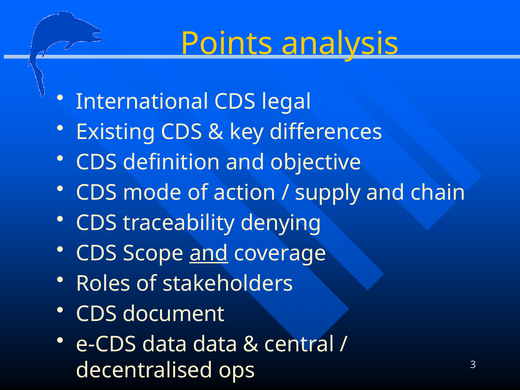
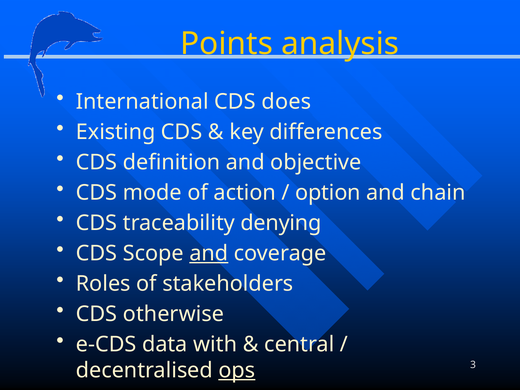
legal: legal -> does (286, 102)
supply: supply -> option (328, 193)
document: document -> otherwise (173, 314)
data data: data -> with (215, 344)
ops underline: none -> present (237, 370)
